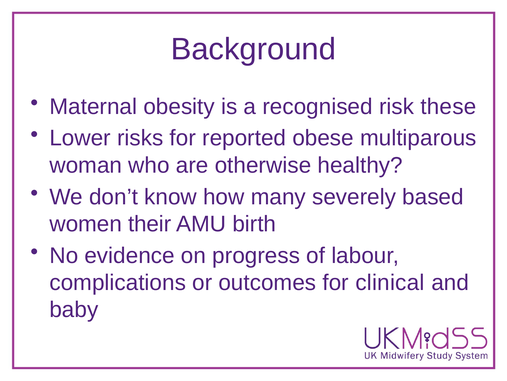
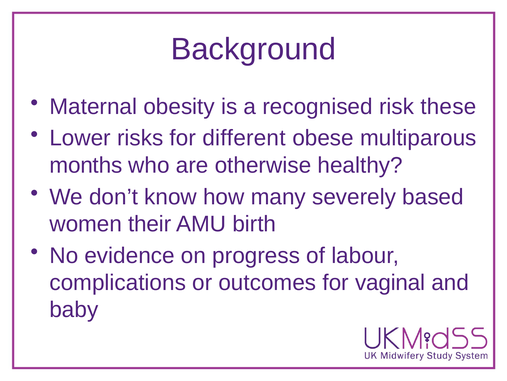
reported: reported -> different (244, 138)
woman: woman -> months (86, 165)
clinical: clinical -> vaginal (390, 282)
